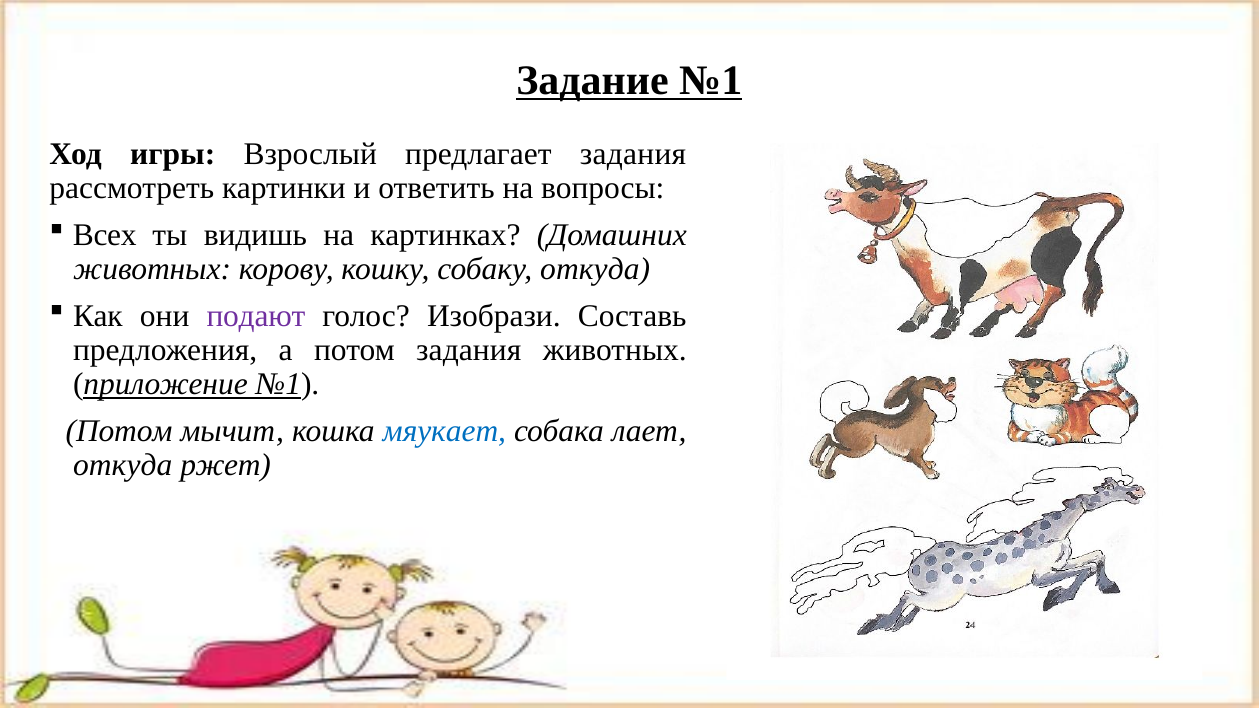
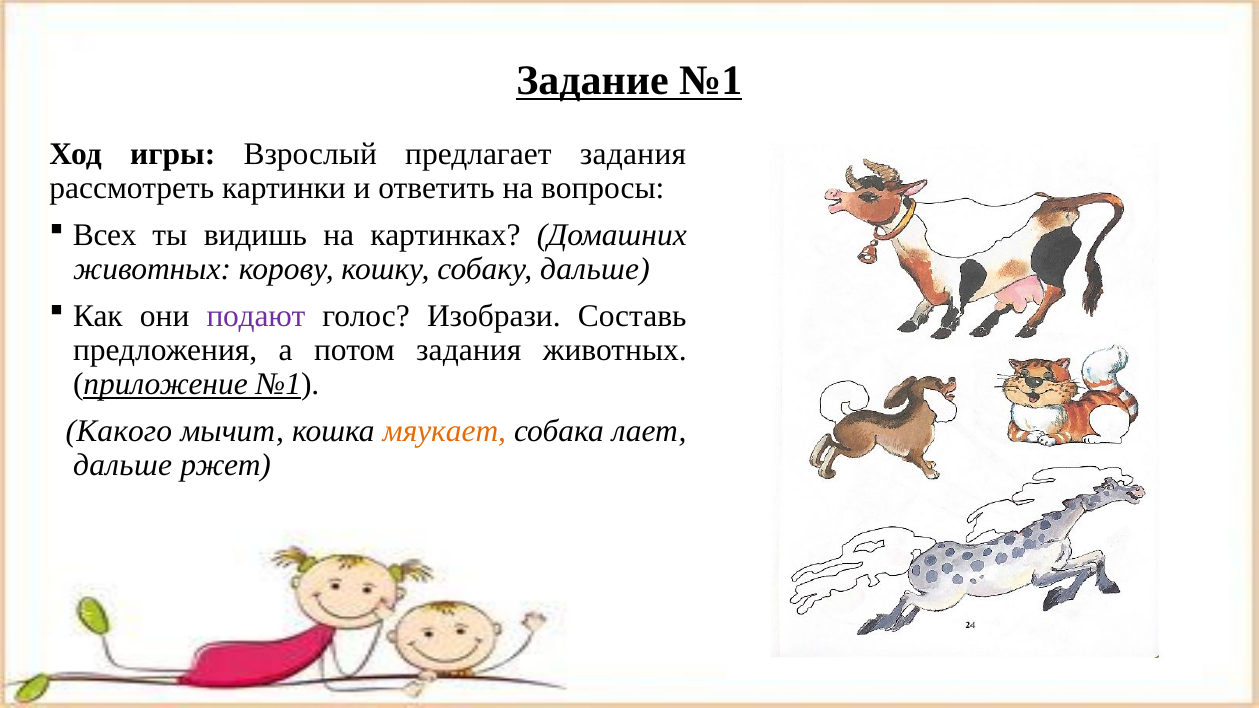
собаку откуда: откуда -> дальше (595, 269)
Потом: Потом -> Какого (119, 431)
мяукает colour: blue -> orange (444, 431)
откуда: откуда -> дальше (123, 465)
